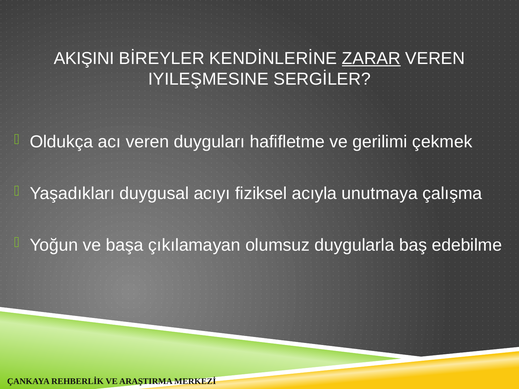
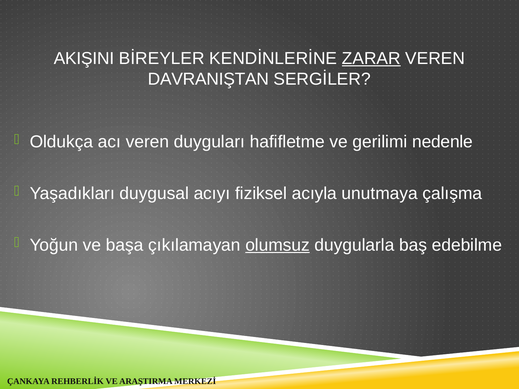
IYILEŞMESINE: IYILEŞMESINE -> DAVRANIŞTAN (208, 79)
çekmek: çekmek -> nedenle (443, 142)
olumsuz underline: none -> present (278, 245)
